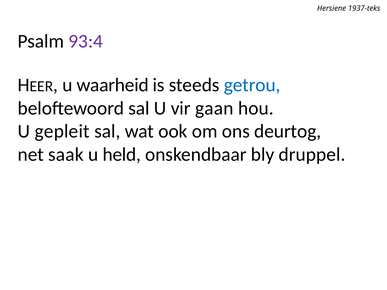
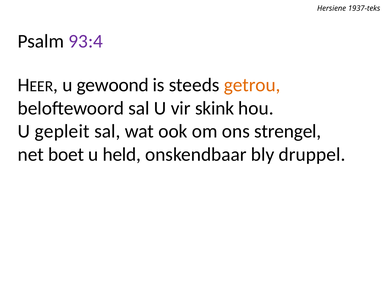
waarheid: waarheid -> gewoond (113, 85)
getrou colour: blue -> orange (252, 85)
gaan: gaan -> skink (215, 108)
deurtog: deurtog -> strengel (288, 131)
saak: saak -> boet (66, 155)
